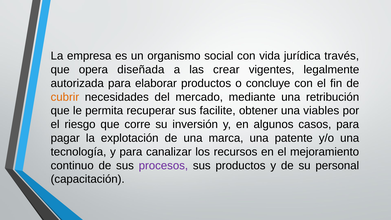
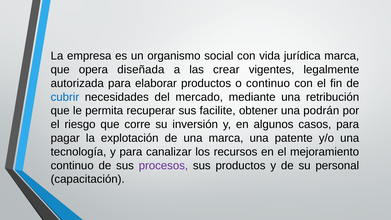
jurídica través: través -> marca (342, 56)
o concluye: concluye -> continuo (268, 83)
cubrir colour: orange -> blue (65, 97)
viables: viables -> podrán (321, 111)
